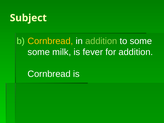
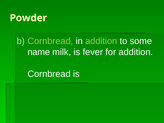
Subject: Subject -> Powder (28, 18)
Cornbread colour: yellow -> light green (50, 41)
some: some -> name (39, 52)
